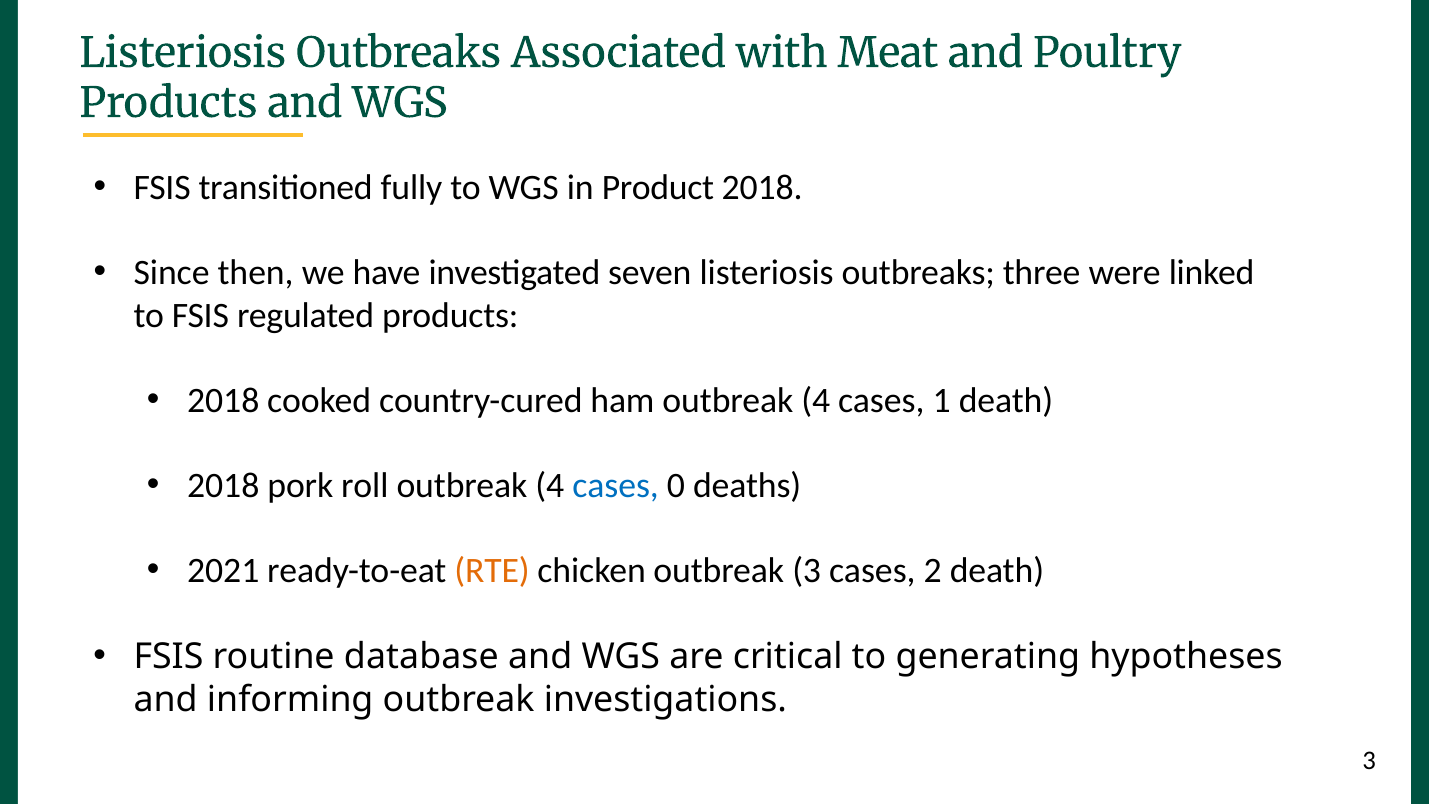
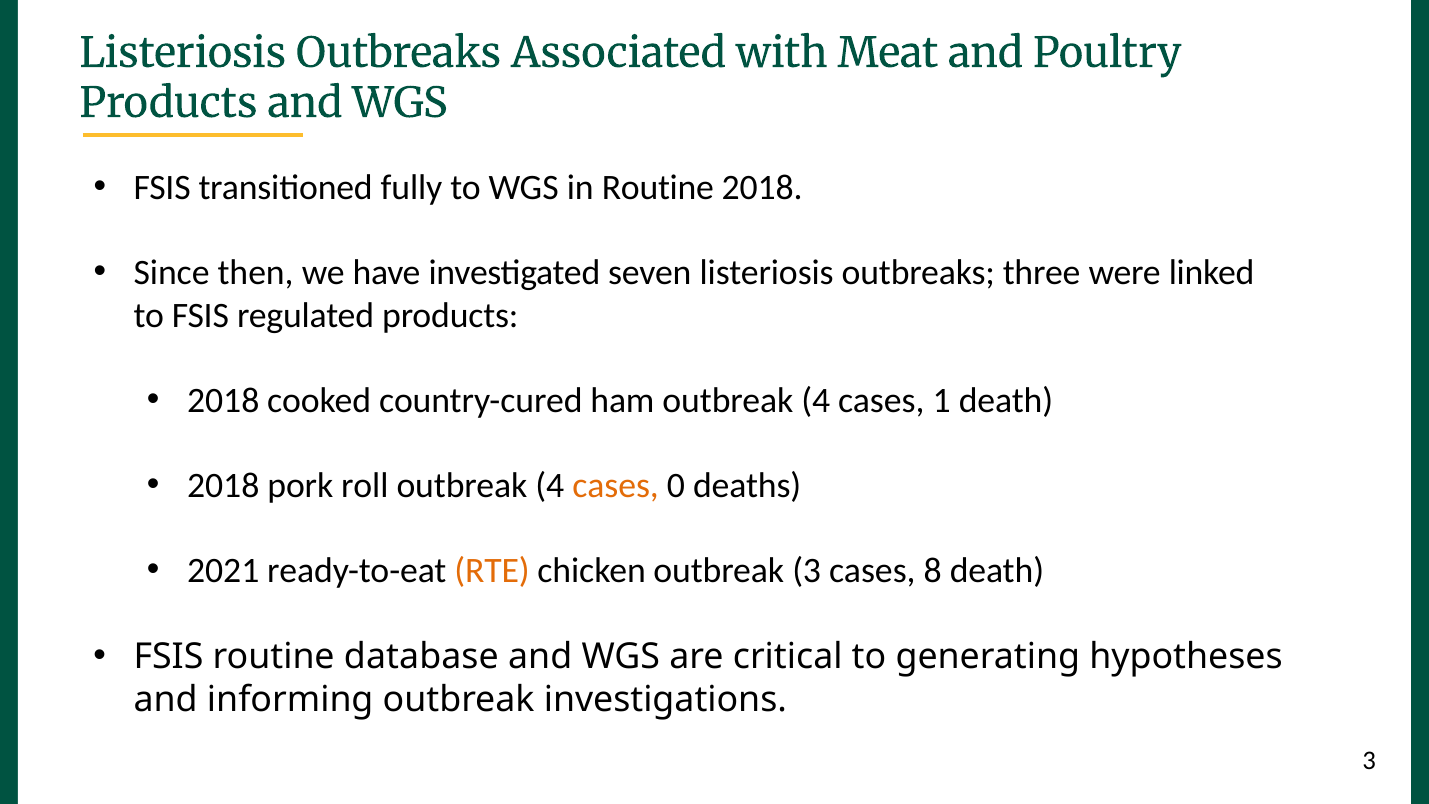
in Product: Product -> Routine (658, 188)
cases colour: blue -> orange (616, 486)
2: 2 -> 8 (933, 571)
